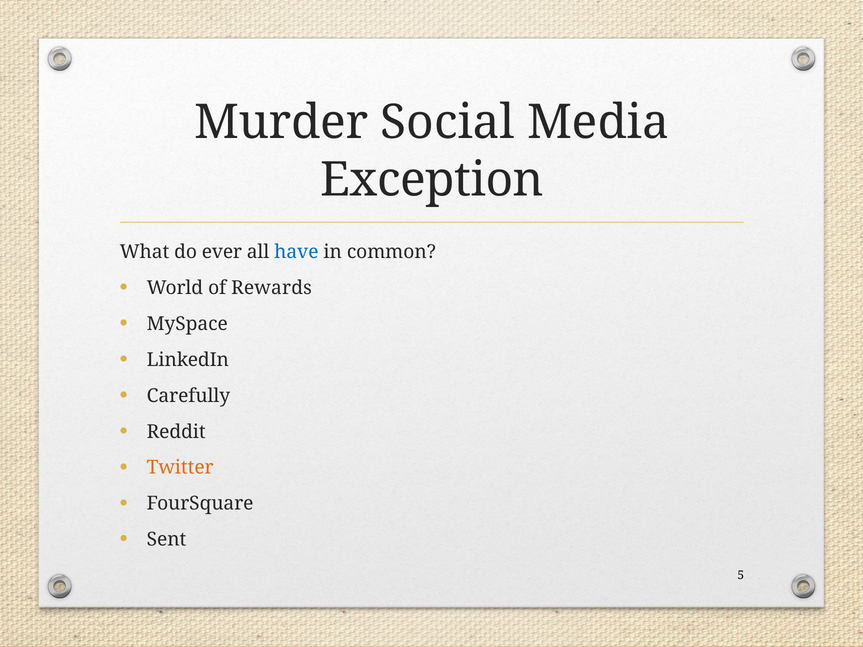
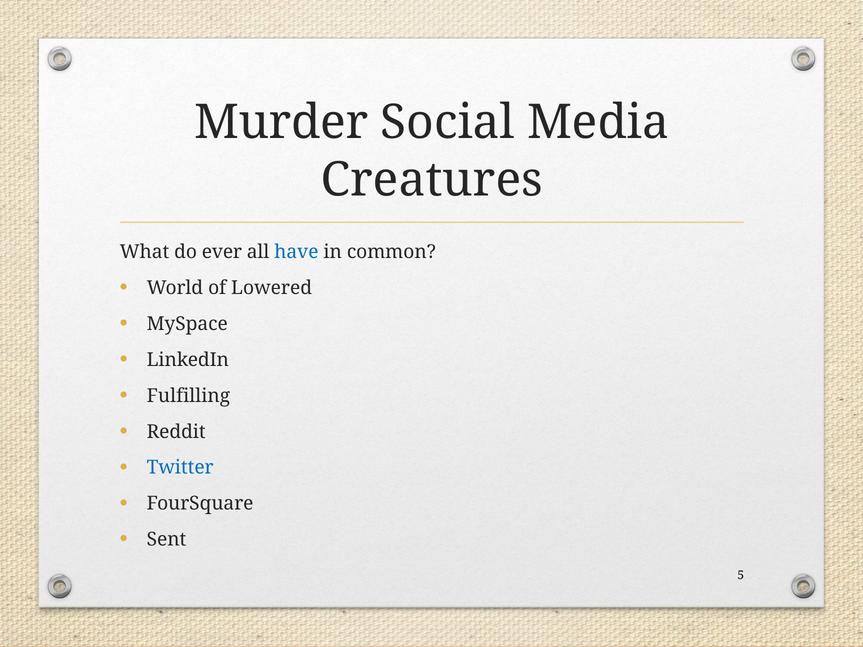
Exception: Exception -> Creatures (432, 180)
Rewards: Rewards -> Lowered (272, 288)
Carefully: Carefully -> Fulfilling (188, 396)
Twitter colour: orange -> blue (180, 468)
